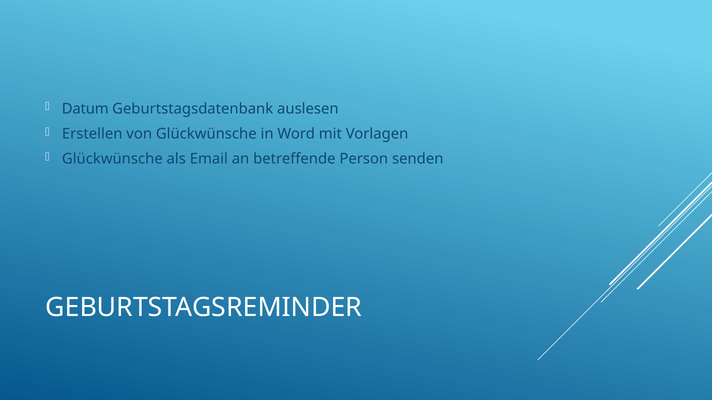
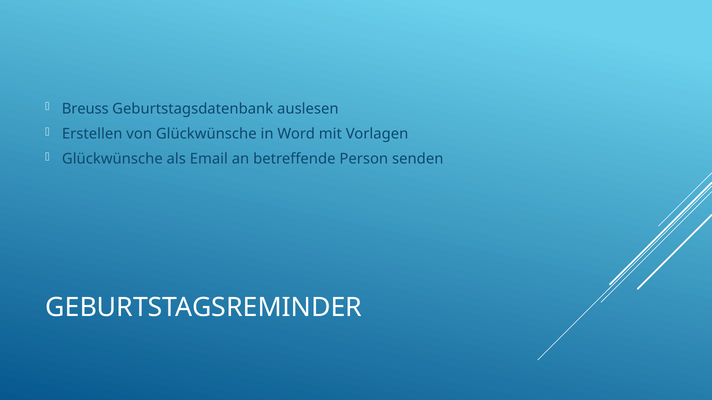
Datum: Datum -> Breuss (85, 109)
